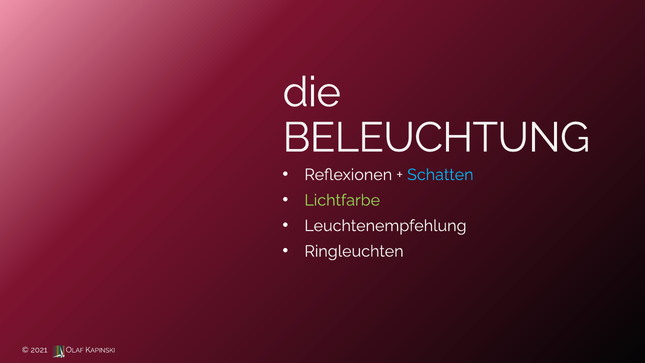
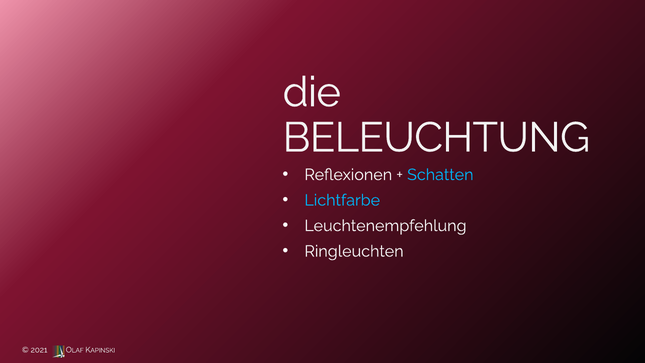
Lichtfarbe colour: light green -> light blue (342, 200)
